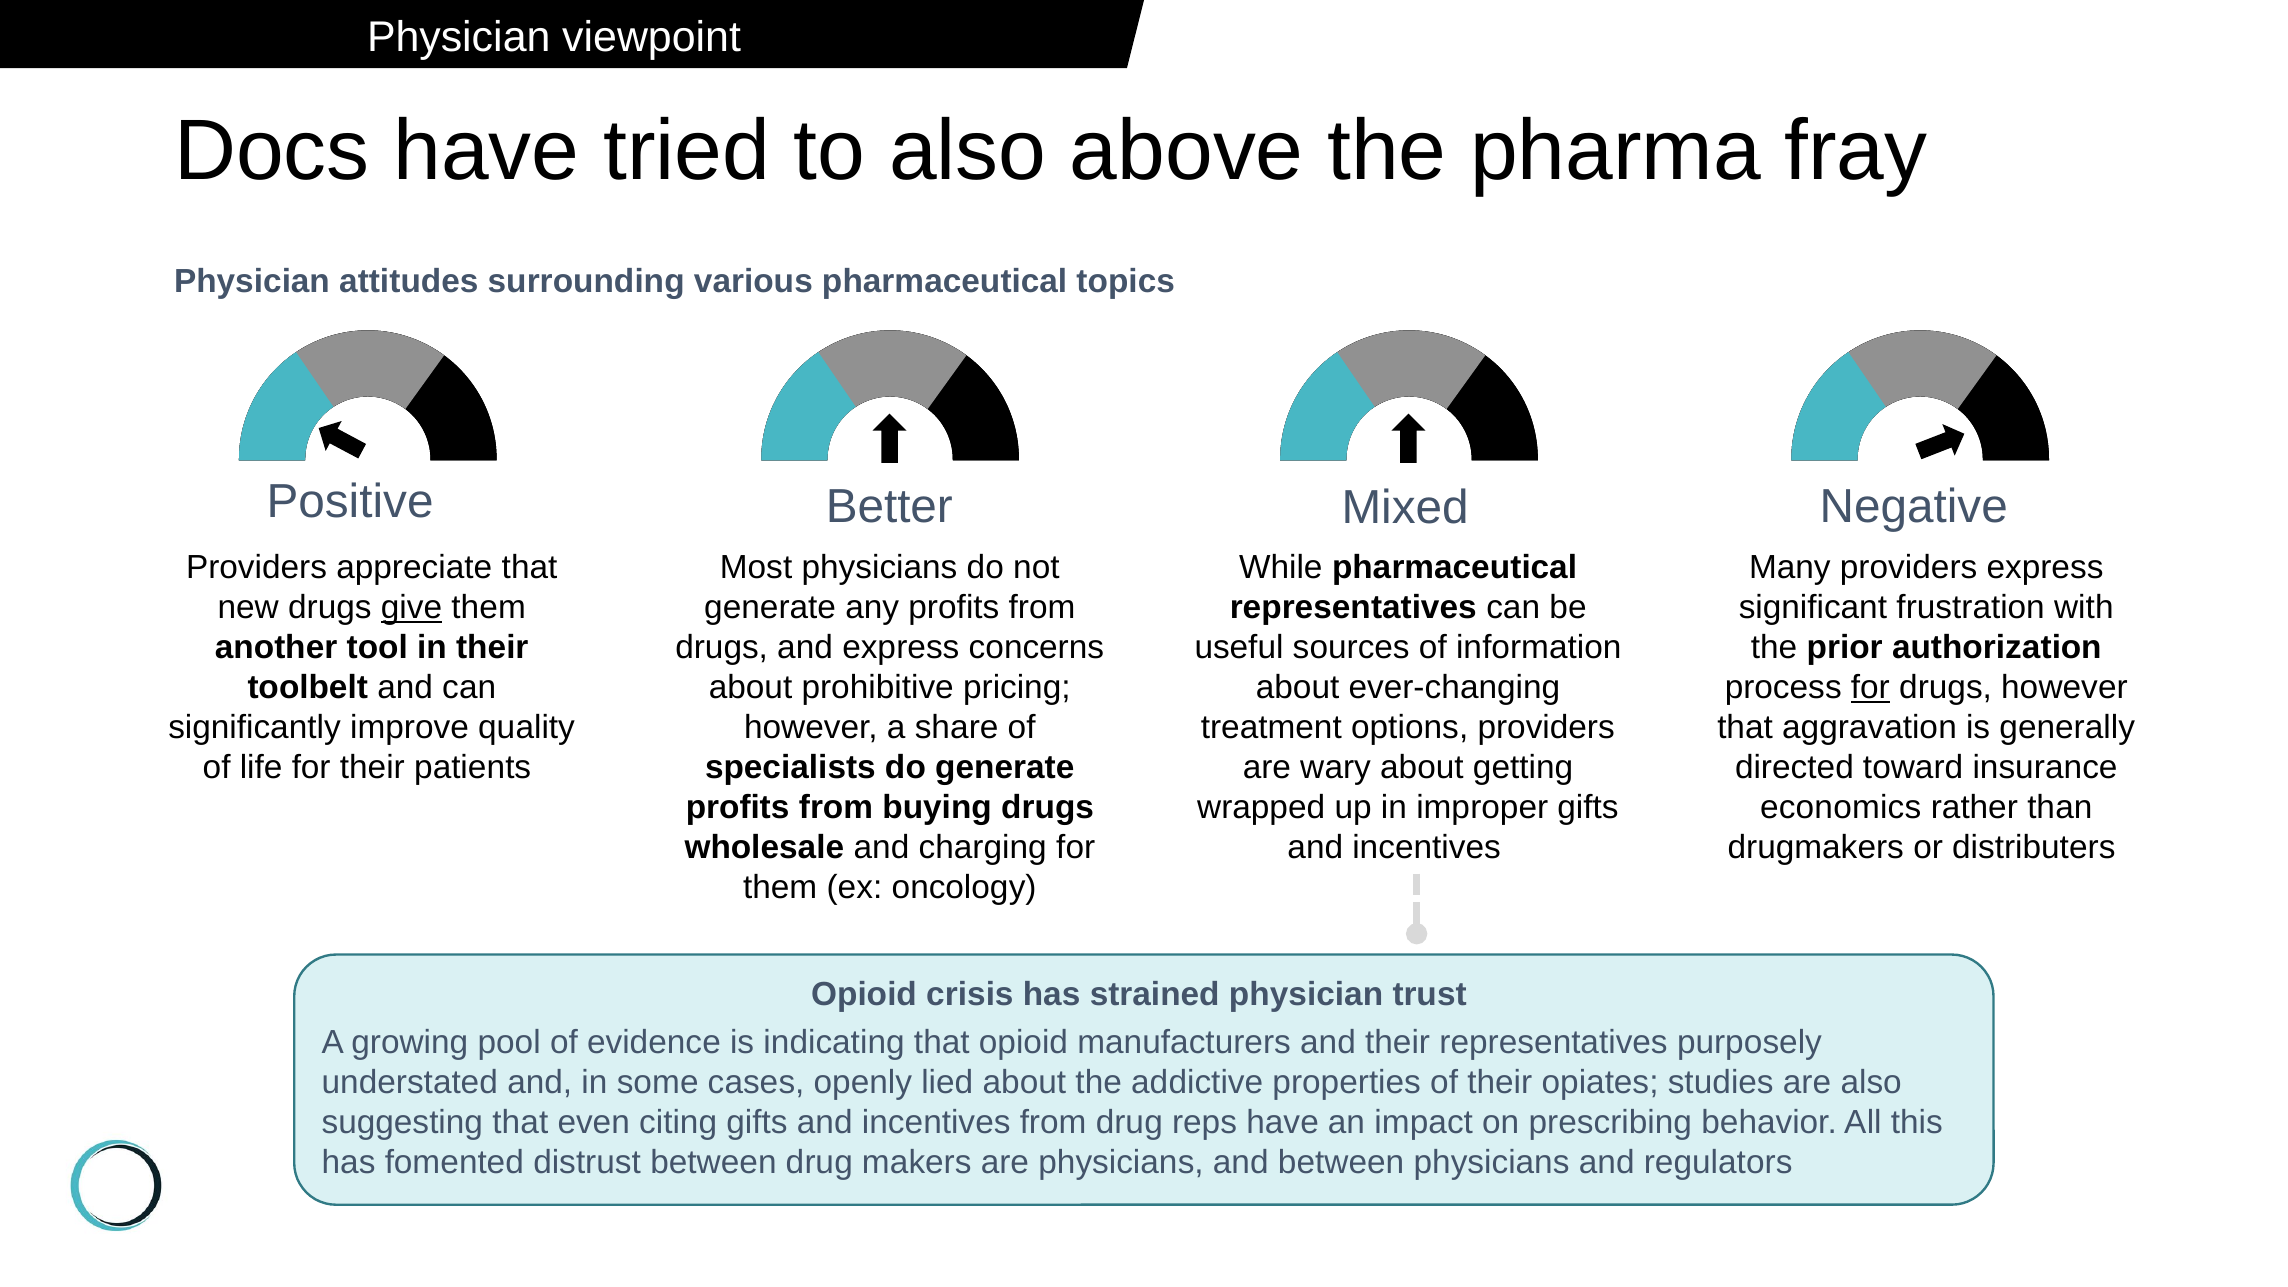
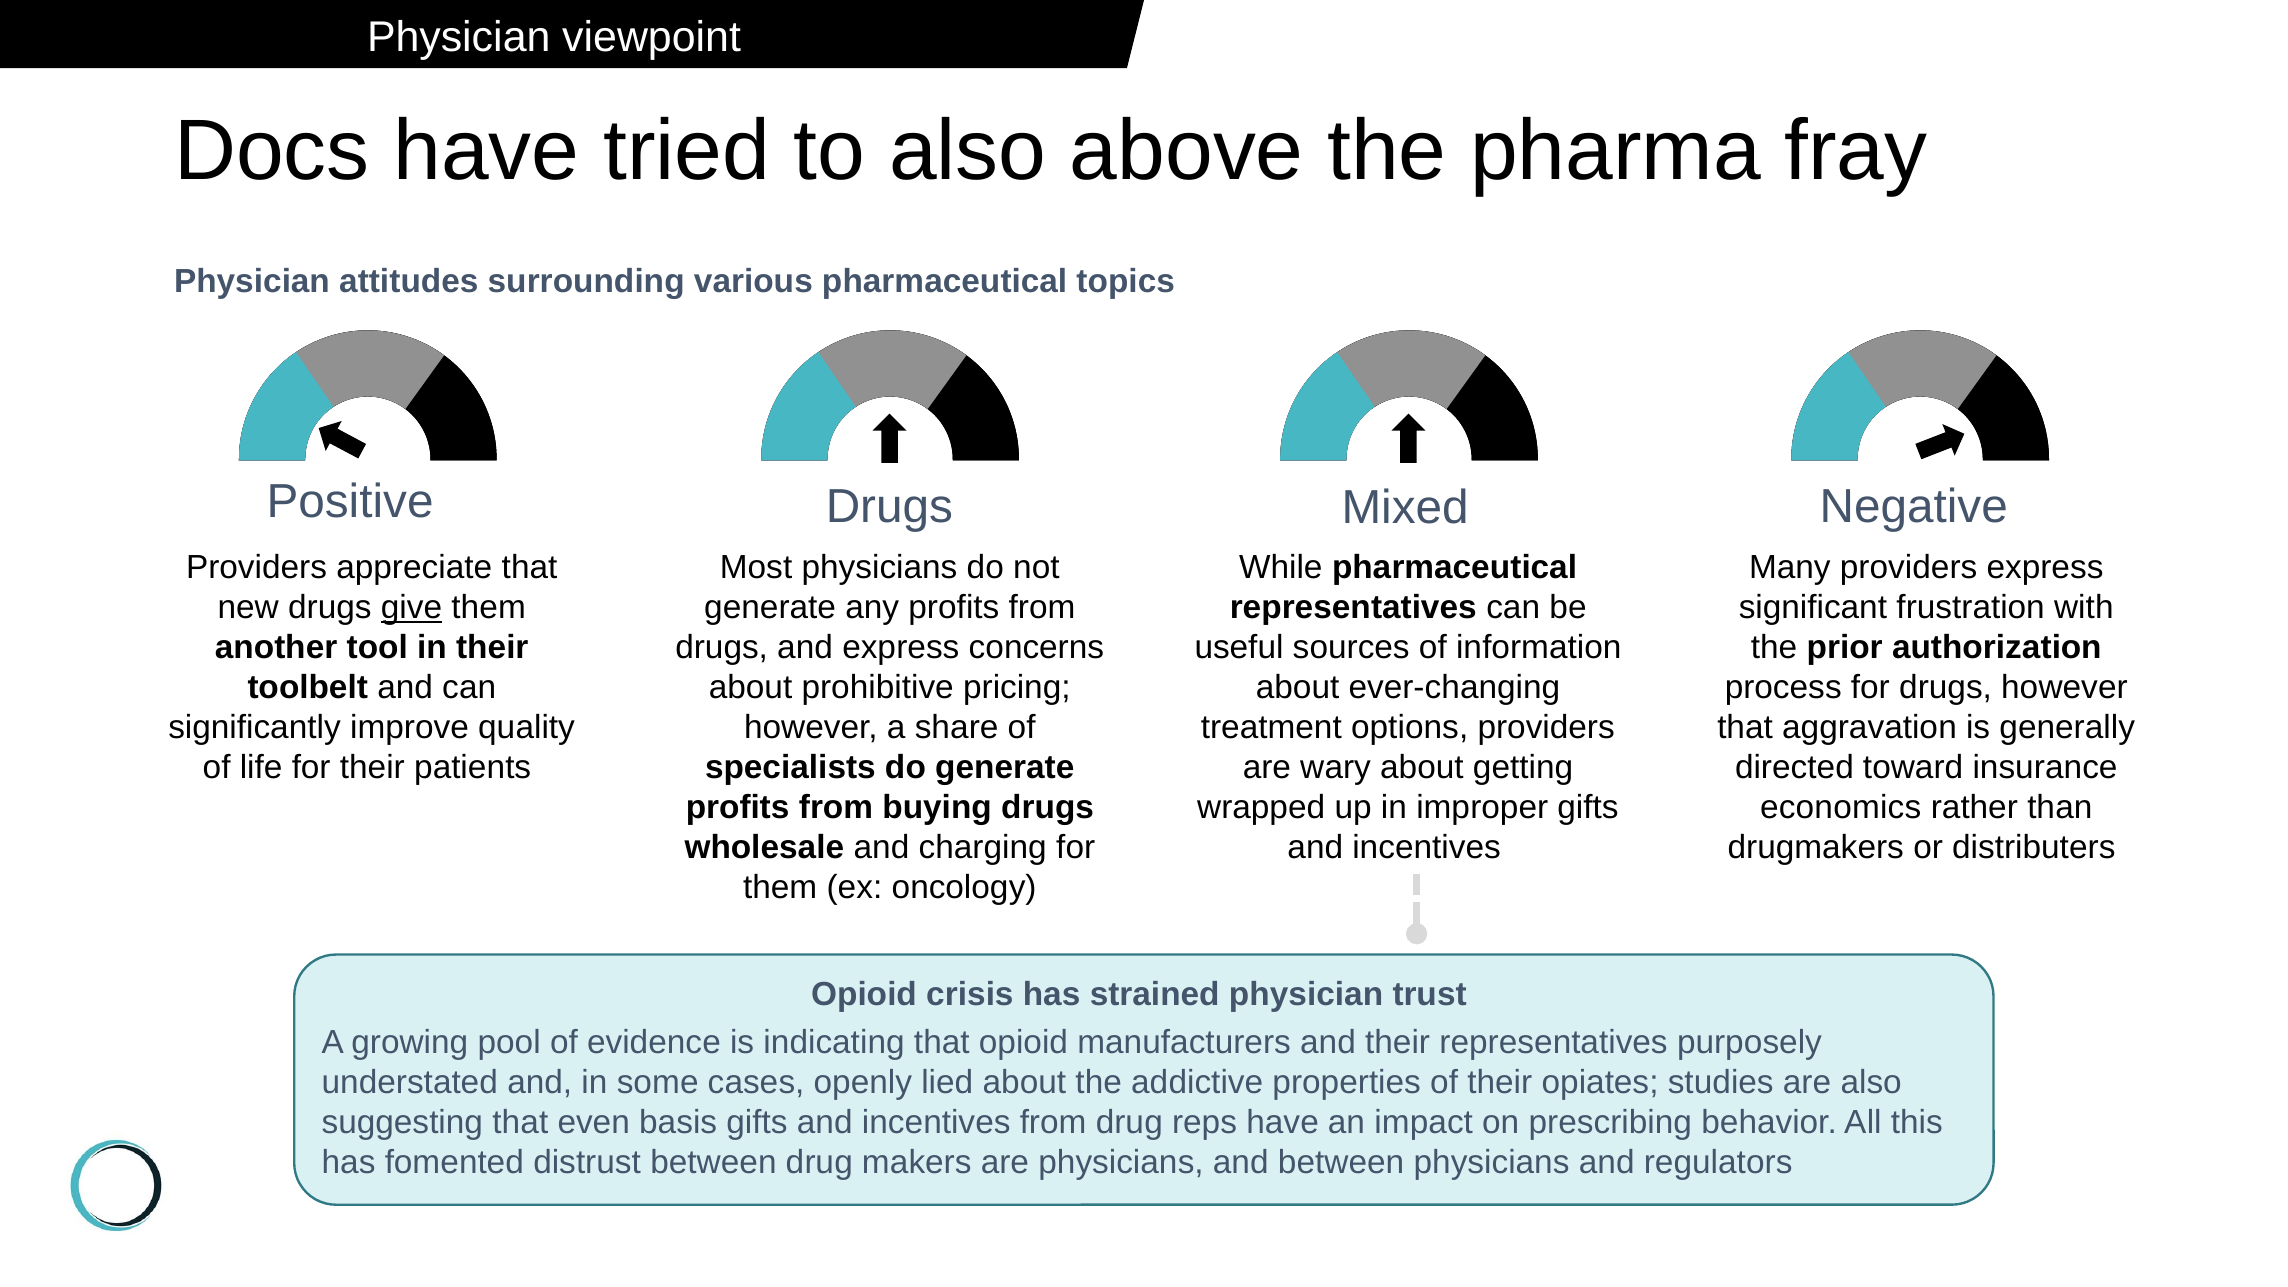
Better: Better -> Drugs (889, 507)
for underline: present -> none (1870, 688)
citing: citing -> basis (678, 1123)
